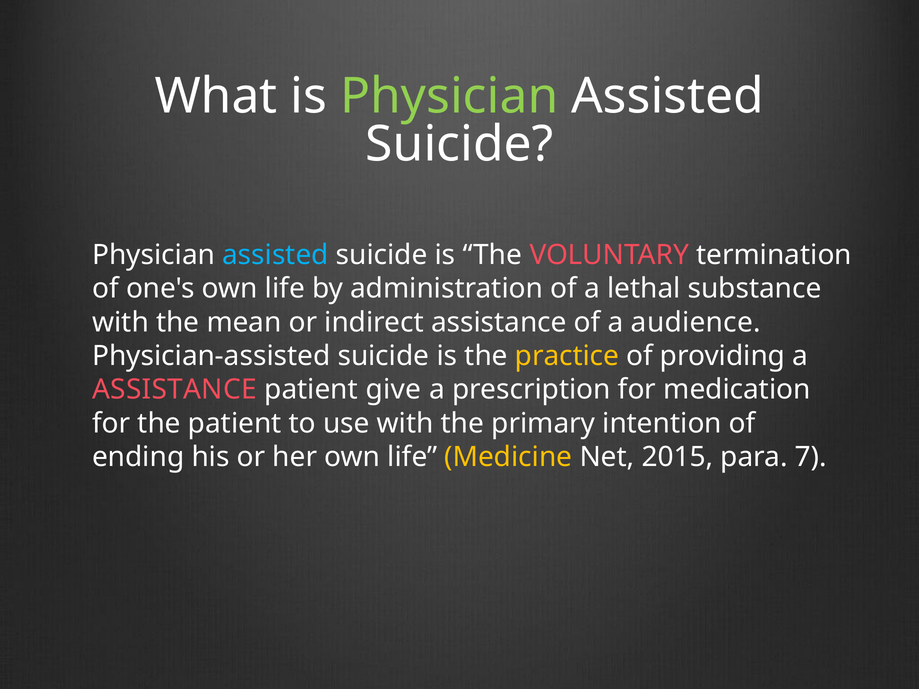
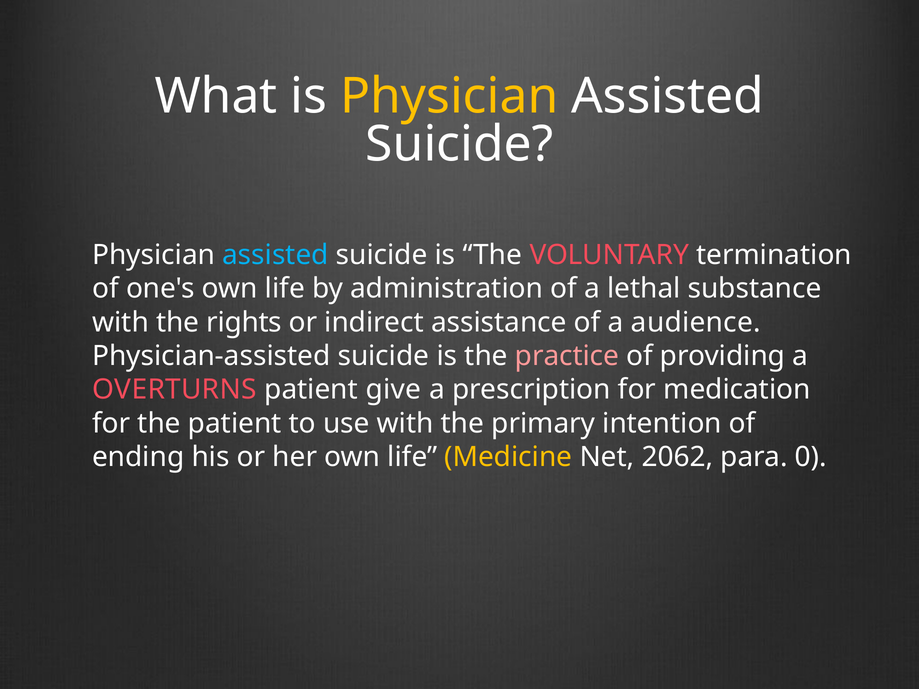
Physician colour: light green -> yellow (449, 97)
mean: mean -> rights (244, 322)
practice colour: yellow -> pink (567, 356)
ASSISTANCE: ASSISTANCE -> OVERTURNS (175, 390)
2015: 2015 -> 2062 (677, 457)
7: 7 -> 0 (811, 457)
